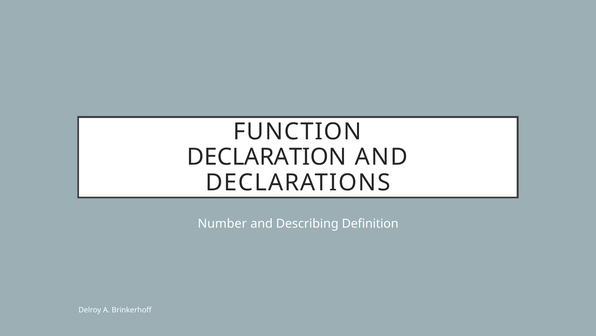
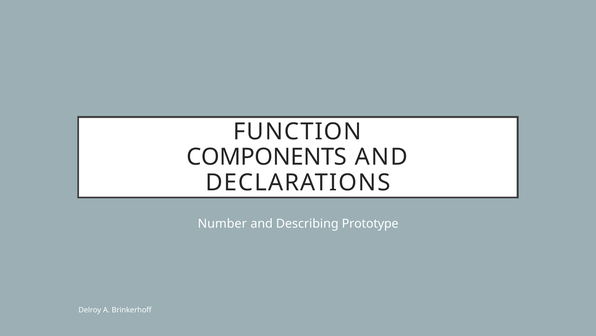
DECLARATION: DECLARATION -> COMPONENTS (267, 157)
Definition: Definition -> Prototype (370, 223)
